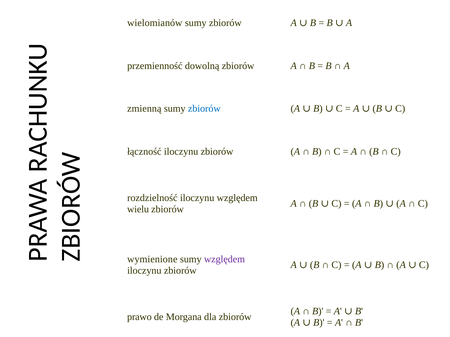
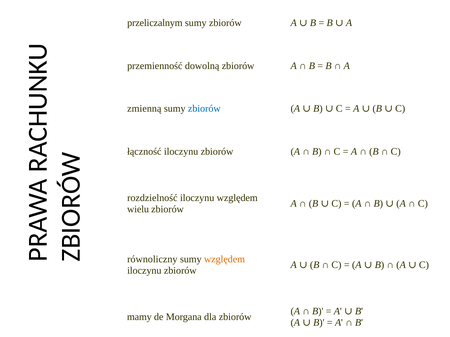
wielomianów: wielomianów -> przeliczalnym (155, 23)
wymienione: wymienione -> równoliczny (152, 260)
względem colour: purple -> orange (225, 260)
prawo: prawo -> mamy (139, 317)
